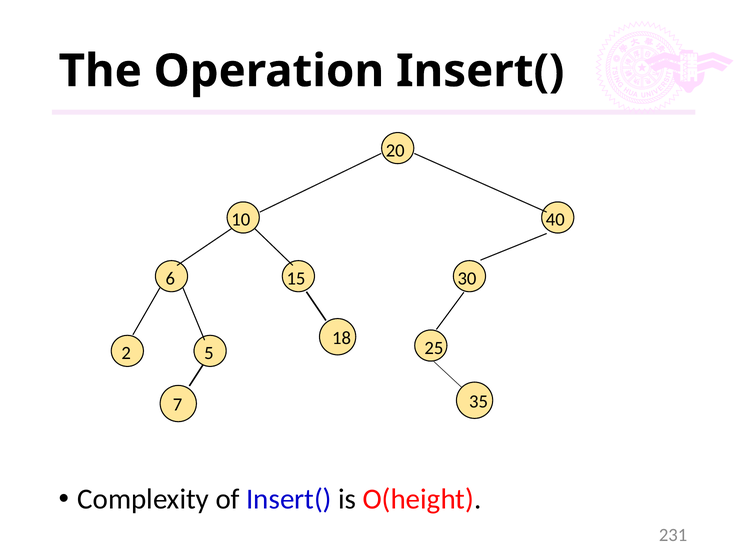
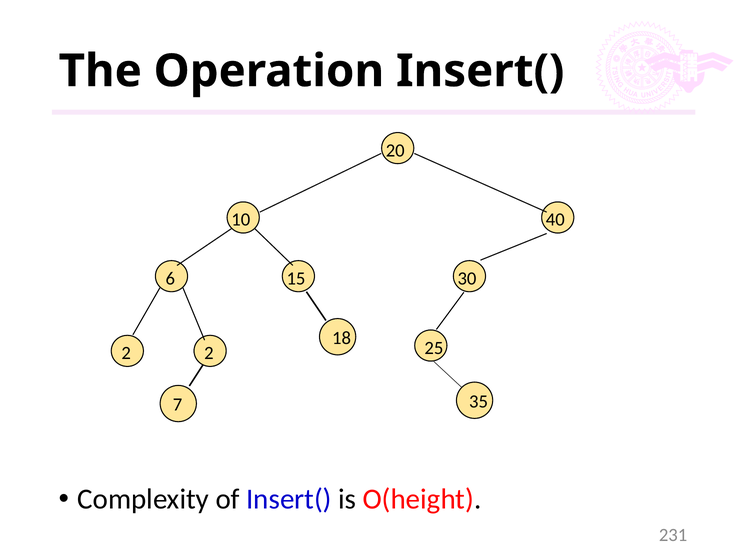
2 5: 5 -> 2 (209, 353)
